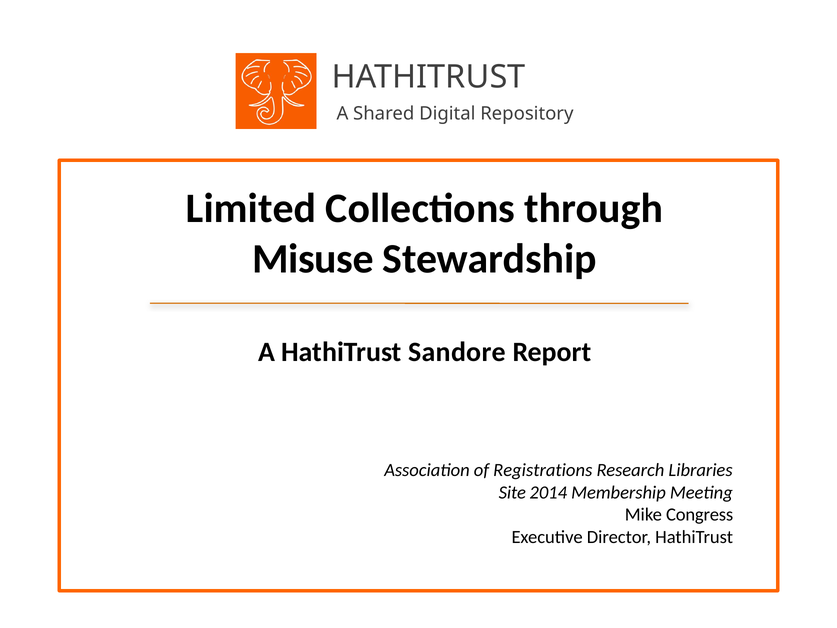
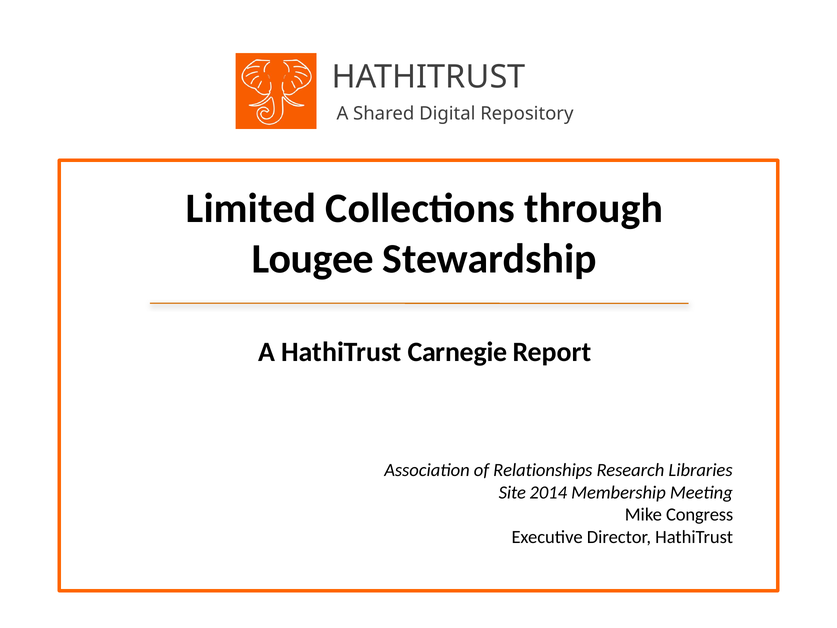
Misuse: Misuse -> Lougee (313, 259)
Sandore: Sandore -> Carnegie (457, 352)
Registrations: Registrations -> Relationships (543, 470)
